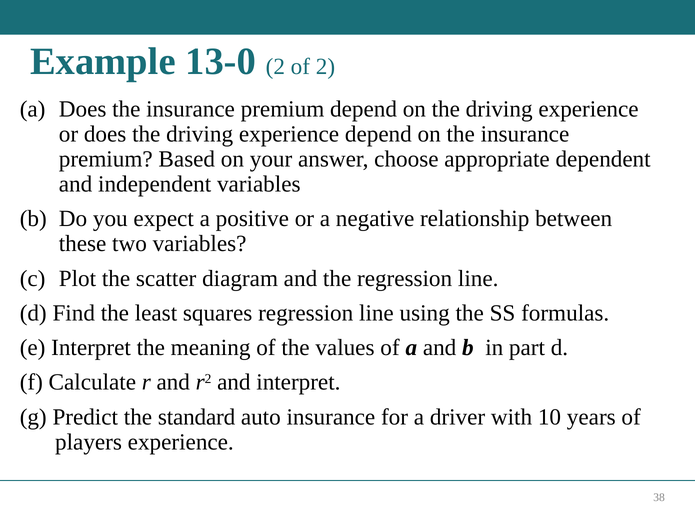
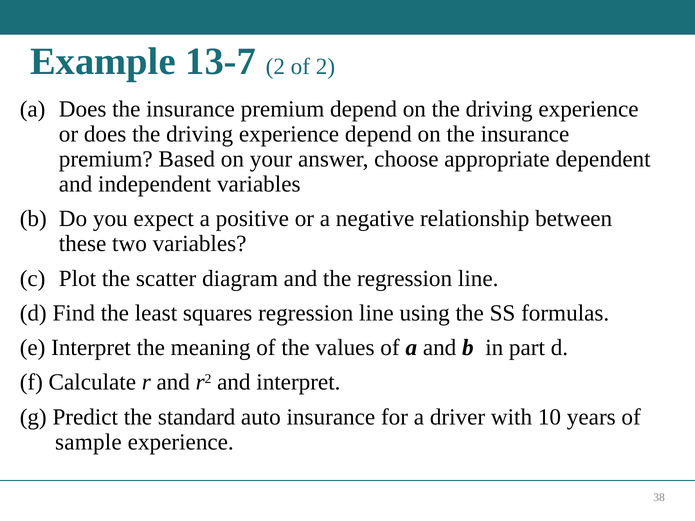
13-0: 13-0 -> 13-7 (221, 61)
players: players -> sample (88, 442)
